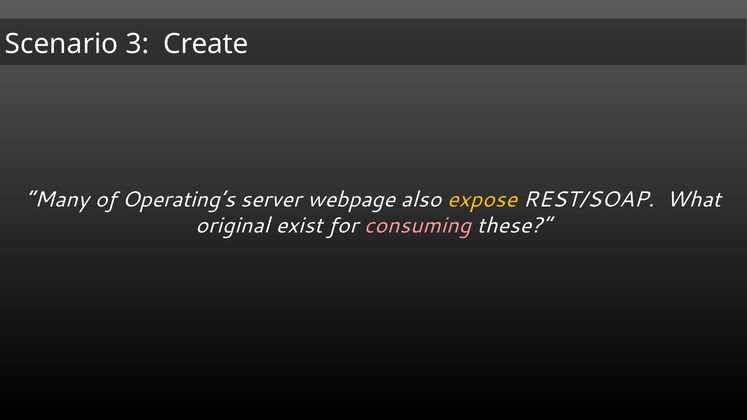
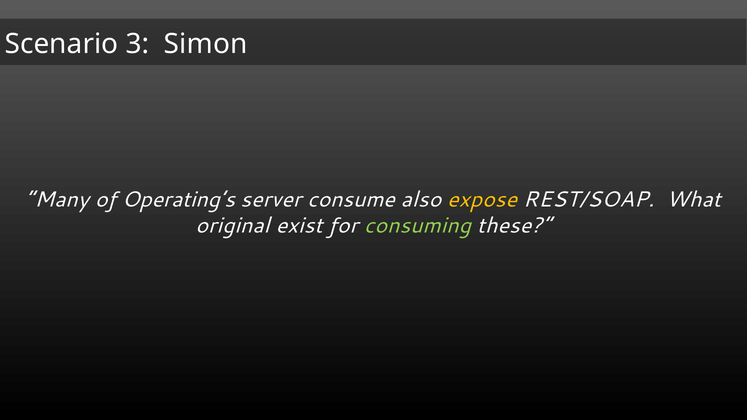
Create: Create -> Simon (206, 44)
webpage: webpage -> consume (351, 199)
consuming colour: pink -> light green (418, 226)
